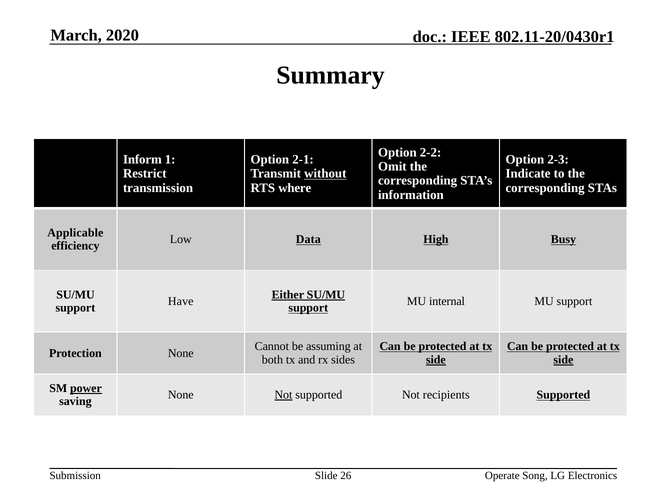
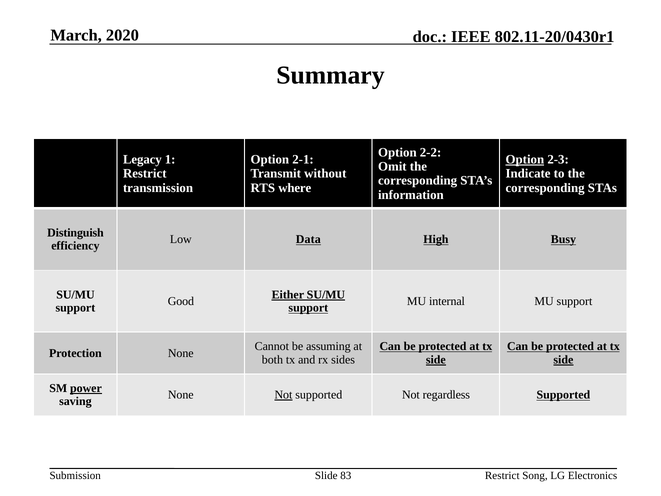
Inform: Inform -> Legacy (142, 159)
Option underline: none -> present (525, 159)
without underline: present -> none (325, 174)
Applicable: Applicable -> Distinguish (75, 233)
Have: Have -> Good (181, 301)
recipients: recipients -> regardless (446, 395)
26: 26 -> 83 (346, 475)
Operate: Operate -> Restrict (502, 475)
